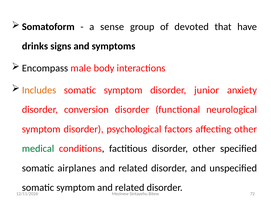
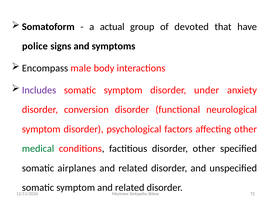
sense: sense -> actual (112, 27)
drinks: drinks -> police (35, 46)
Includes colour: orange -> purple (39, 90)
junior: junior -> under (207, 90)
